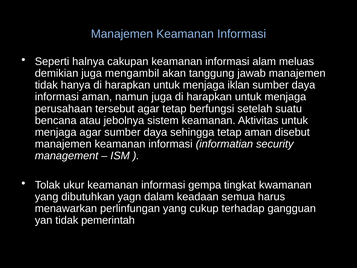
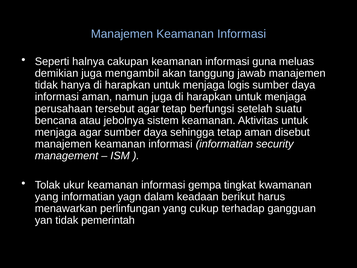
alam: alam -> guna (264, 61)
iklan: iklan -> logis (239, 85)
yang dibutuhkan: dibutuhkan -> informatian (88, 197)
semua: semua -> berikut (238, 197)
